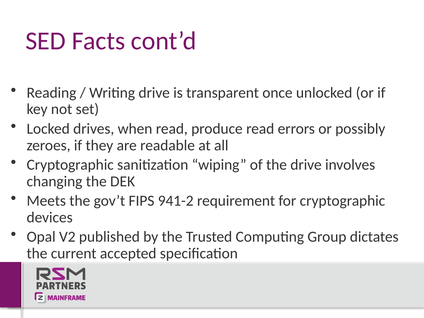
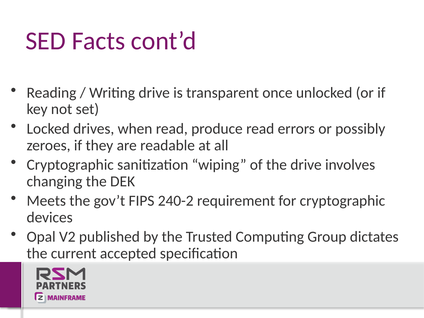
941-2: 941-2 -> 240-2 (176, 201)
